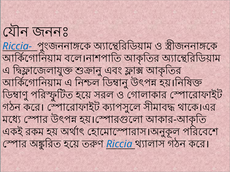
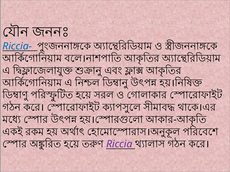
Riccia colour: blue -> purple (119, 144)
